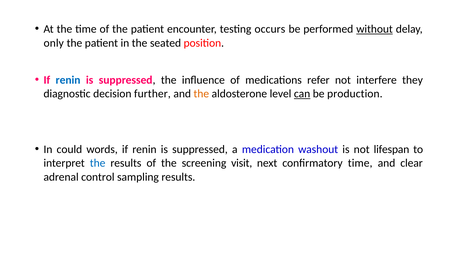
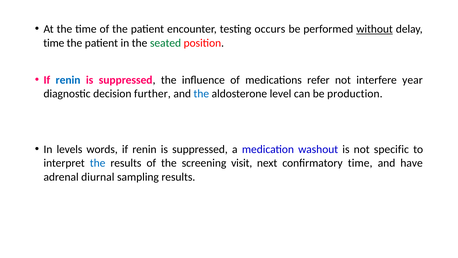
only: only -> time (54, 43)
seated colour: black -> green (166, 43)
they: they -> year (412, 80)
the colour: orange -> blue (201, 94)
can underline: present -> none (302, 94)
could: could -> levels (69, 149)
lifespan: lifespan -> specific (391, 149)
clear: clear -> have (412, 163)
control: control -> diurnal (98, 177)
